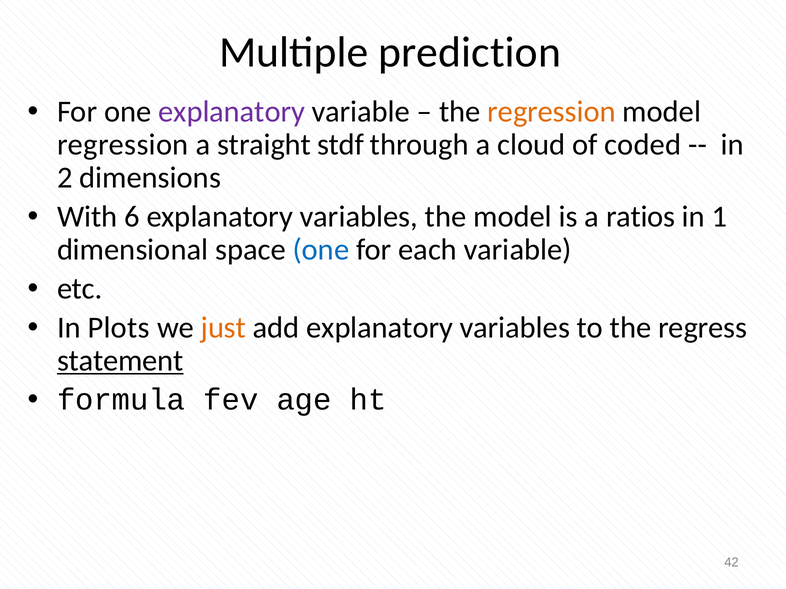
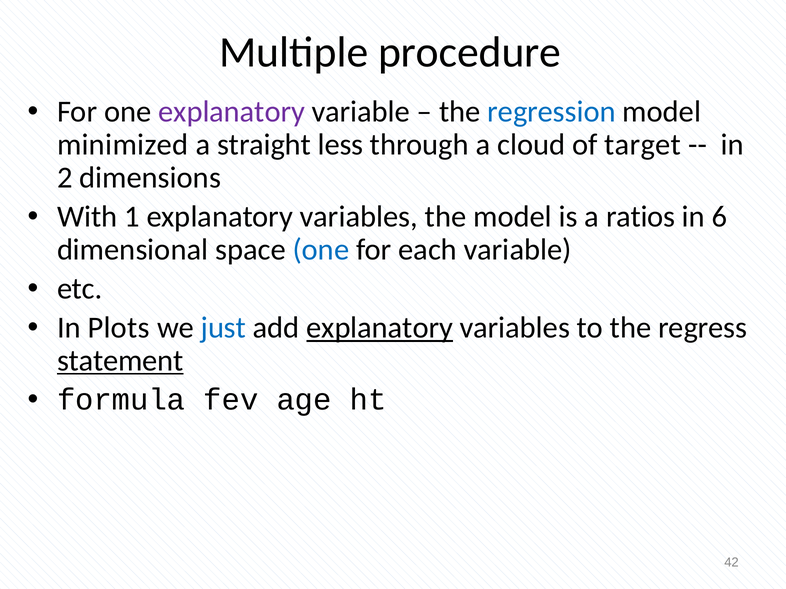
prediction: prediction -> procedure (470, 52)
regression colour: orange -> blue (552, 112)
regression: regression -> minimized (123, 145)
stdf: stdf -> less (341, 145)
coded: coded -> target (643, 145)
6: 6 -> 1 (132, 217)
1: 1 -> 6 (719, 217)
just colour: orange -> blue (223, 328)
explanatory underline: none -> present (380, 328)
